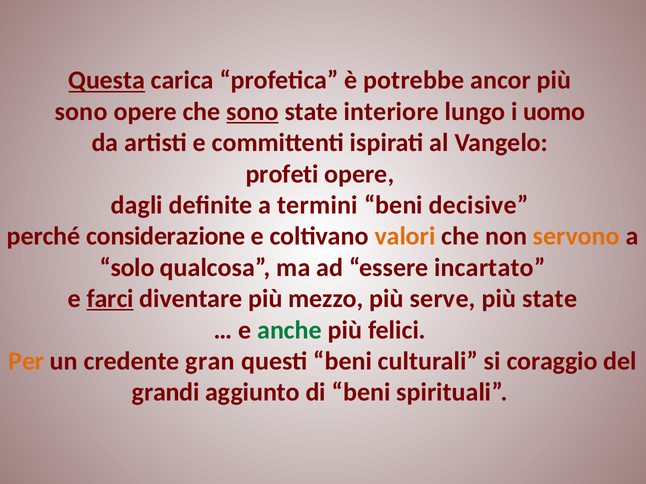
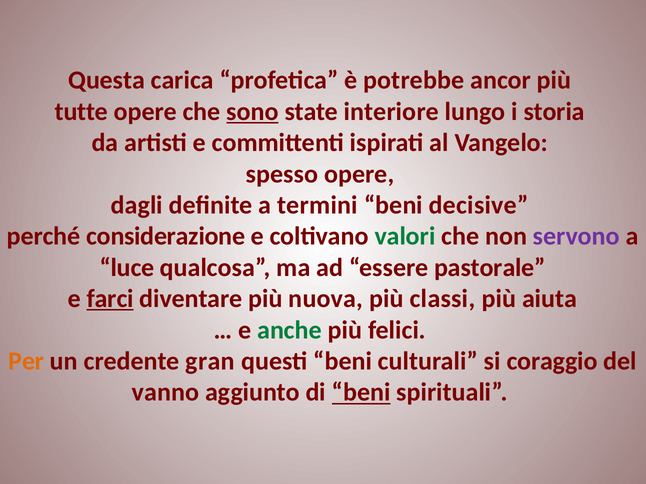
Questa underline: present -> none (107, 80)
sono: sono -> tutte (81, 112)
uomo: uomo -> storia (554, 112)
profeti: profeti -> spesso (282, 174)
valori colour: orange -> green (405, 237)
servono colour: orange -> purple (576, 237)
solo: solo -> luce (127, 268)
incartato: incartato -> pastorale (490, 268)
mezzo: mezzo -> nuova (326, 299)
serve: serve -> classi (443, 299)
più state: state -> aiuta (550, 299)
grandi: grandi -> vanno (166, 393)
beni underline: none -> present (361, 393)
